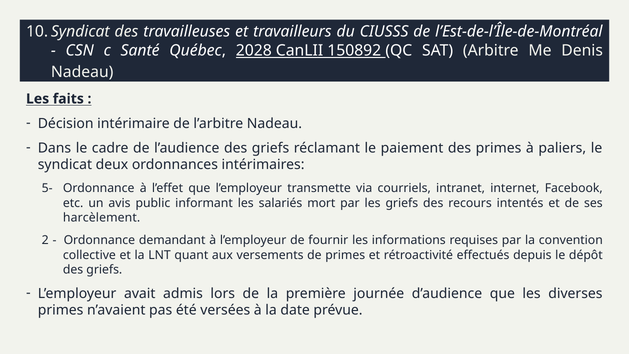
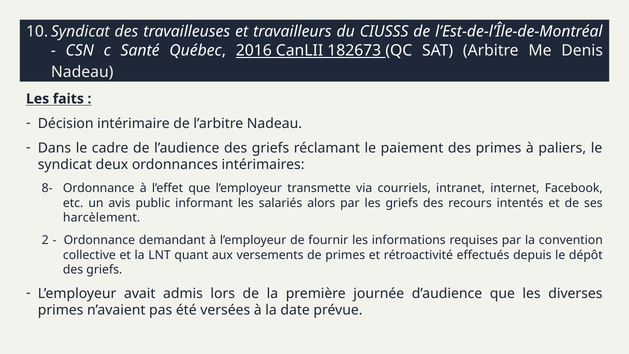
2028: 2028 -> 2016 (254, 50)
150892: 150892 -> 182673 (354, 50)
5-: 5- -> 8- (47, 188)
mort: mort -> alors (321, 203)
